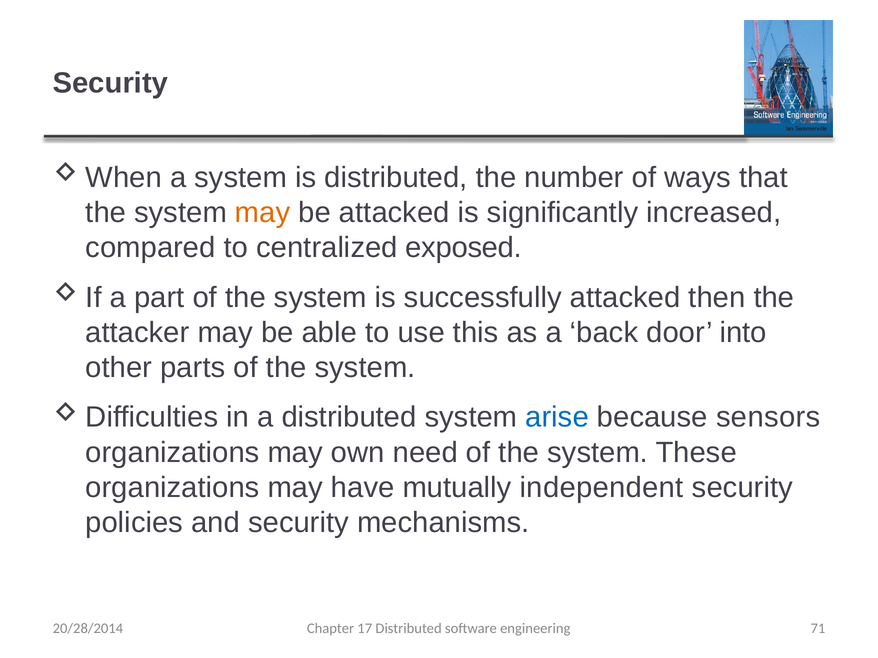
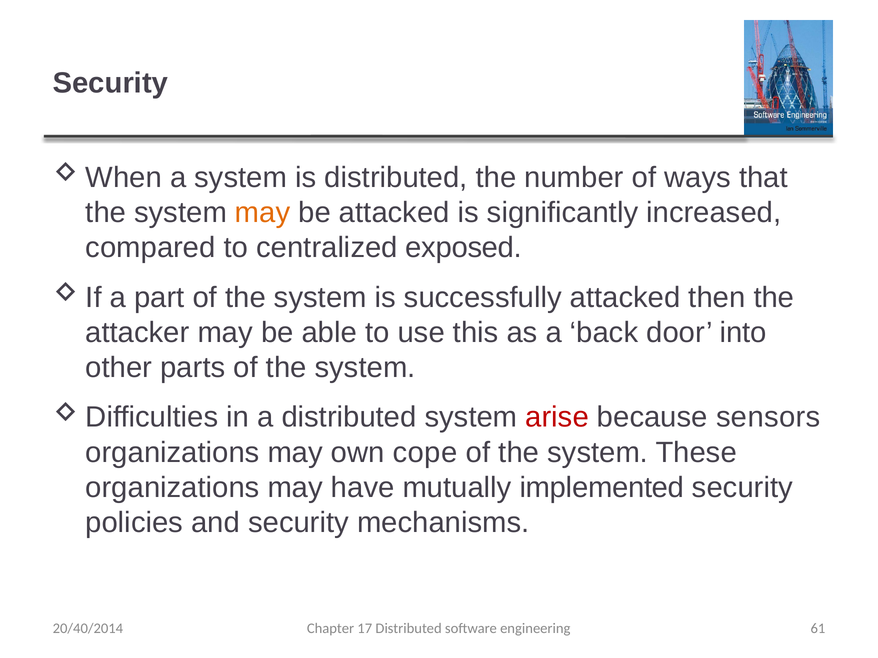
arise colour: blue -> red (557, 418)
need: need -> cope (425, 453)
independent: independent -> implemented (602, 488)
71: 71 -> 61 (818, 629)
20/28/2014: 20/28/2014 -> 20/40/2014 (88, 629)
